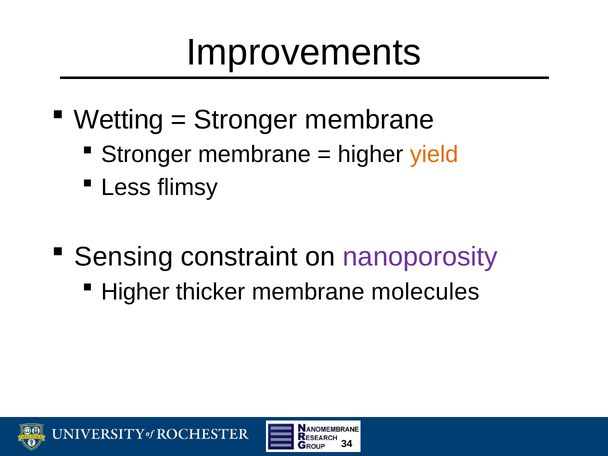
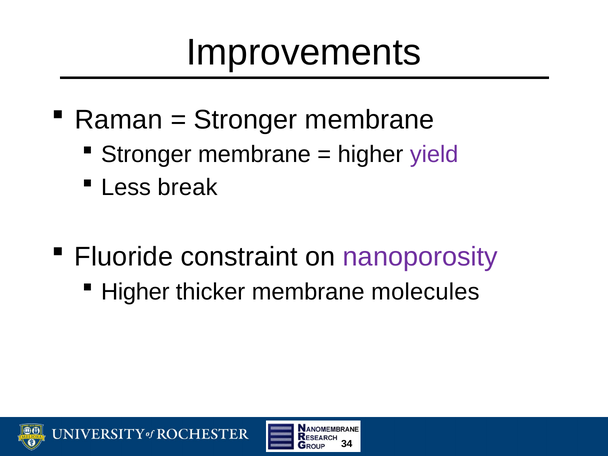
Wetting: Wetting -> Raman (119, 120)
yield colour: orange -> purple (434, 155)
flimsy: flimsy -> break (187, 188)
Sensing: Sensing -> Fluoride (124, 257)
